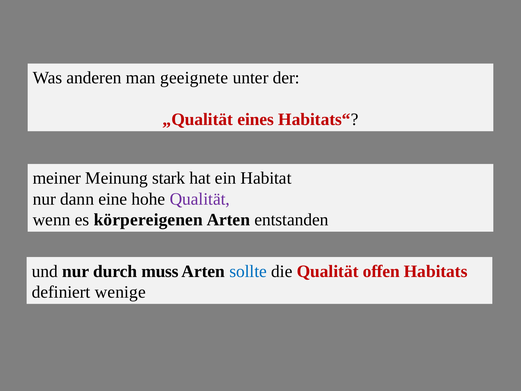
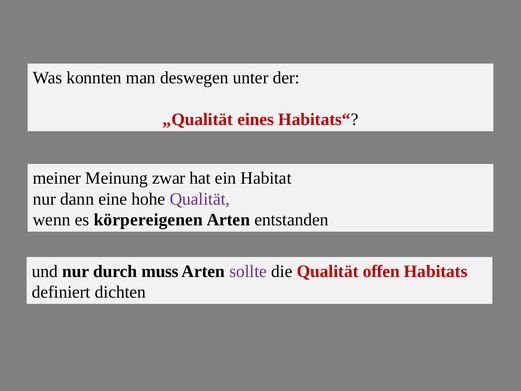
anderen: anderen -> konnten (94, 78)
geeignete: geeignete -> deswegen (194, 78)
stark: stark -> zwar (169, 178)
sollte colour: blue -> purple (248, 271)
wenige: wenige -> dichten (120, 292)
